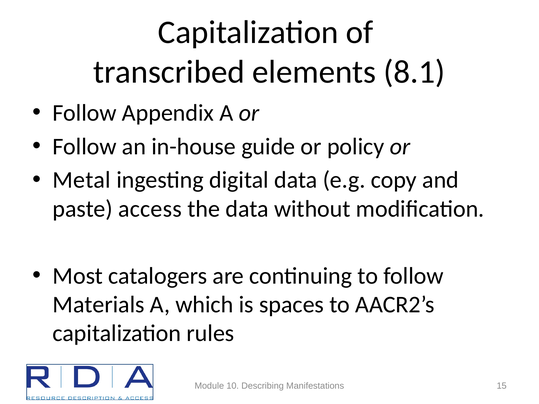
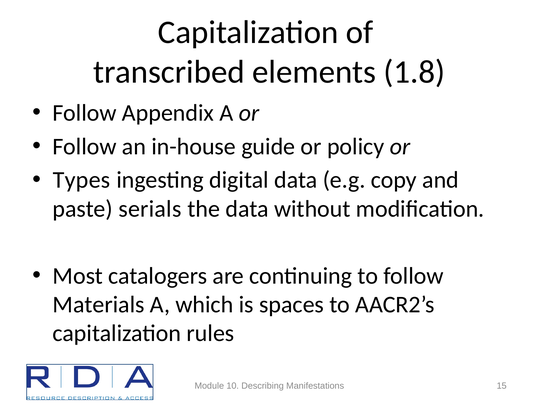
8.1: 8.1 -> 1.8 (414, 72)
Metal: Metal -> Types (82, 180)
access: access -> serials (150, 209)
